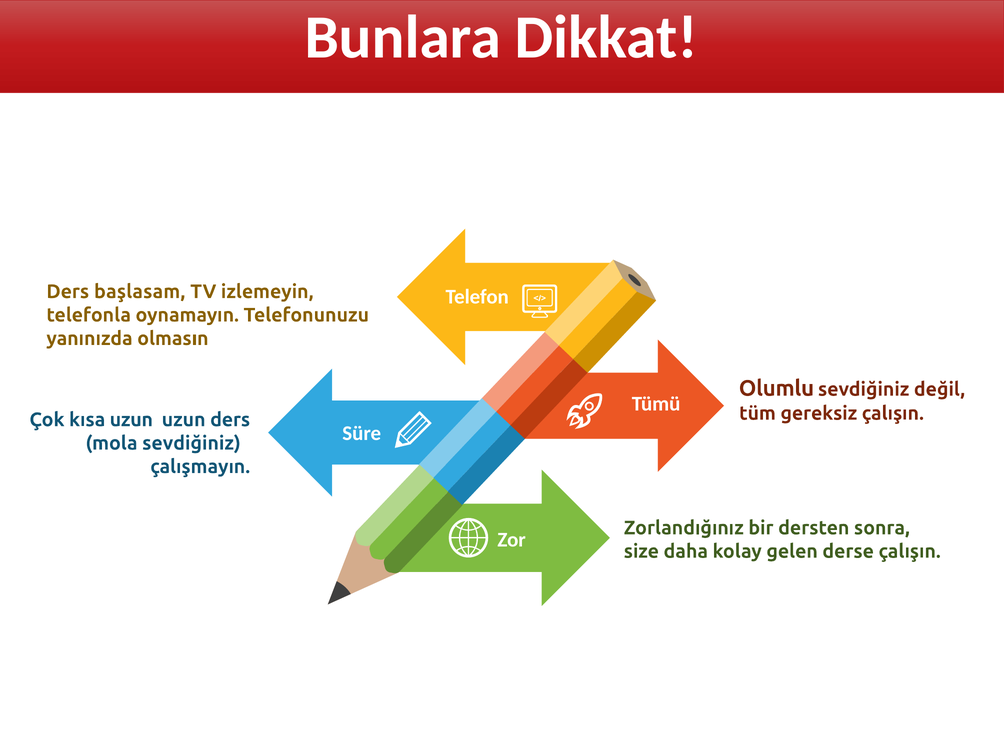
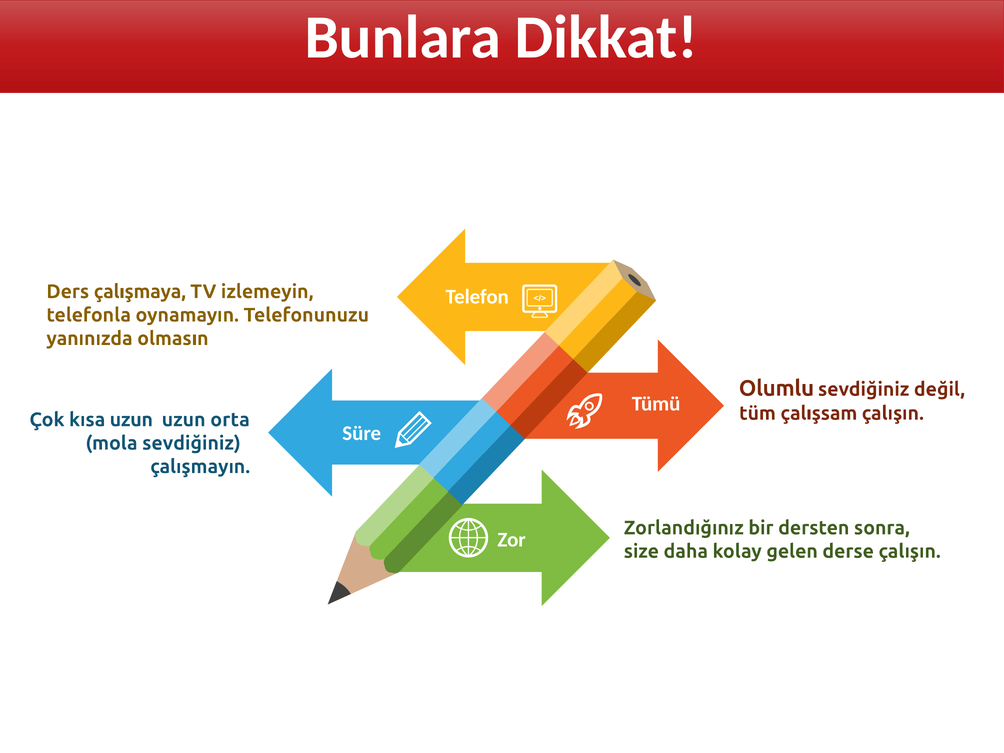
başlasam: başlasam -> çalışmaya (140, 292)
gereksiz: gereksiz -> çalışsam (819, 413)
uzun ders: ders -> orta (230, 420)
